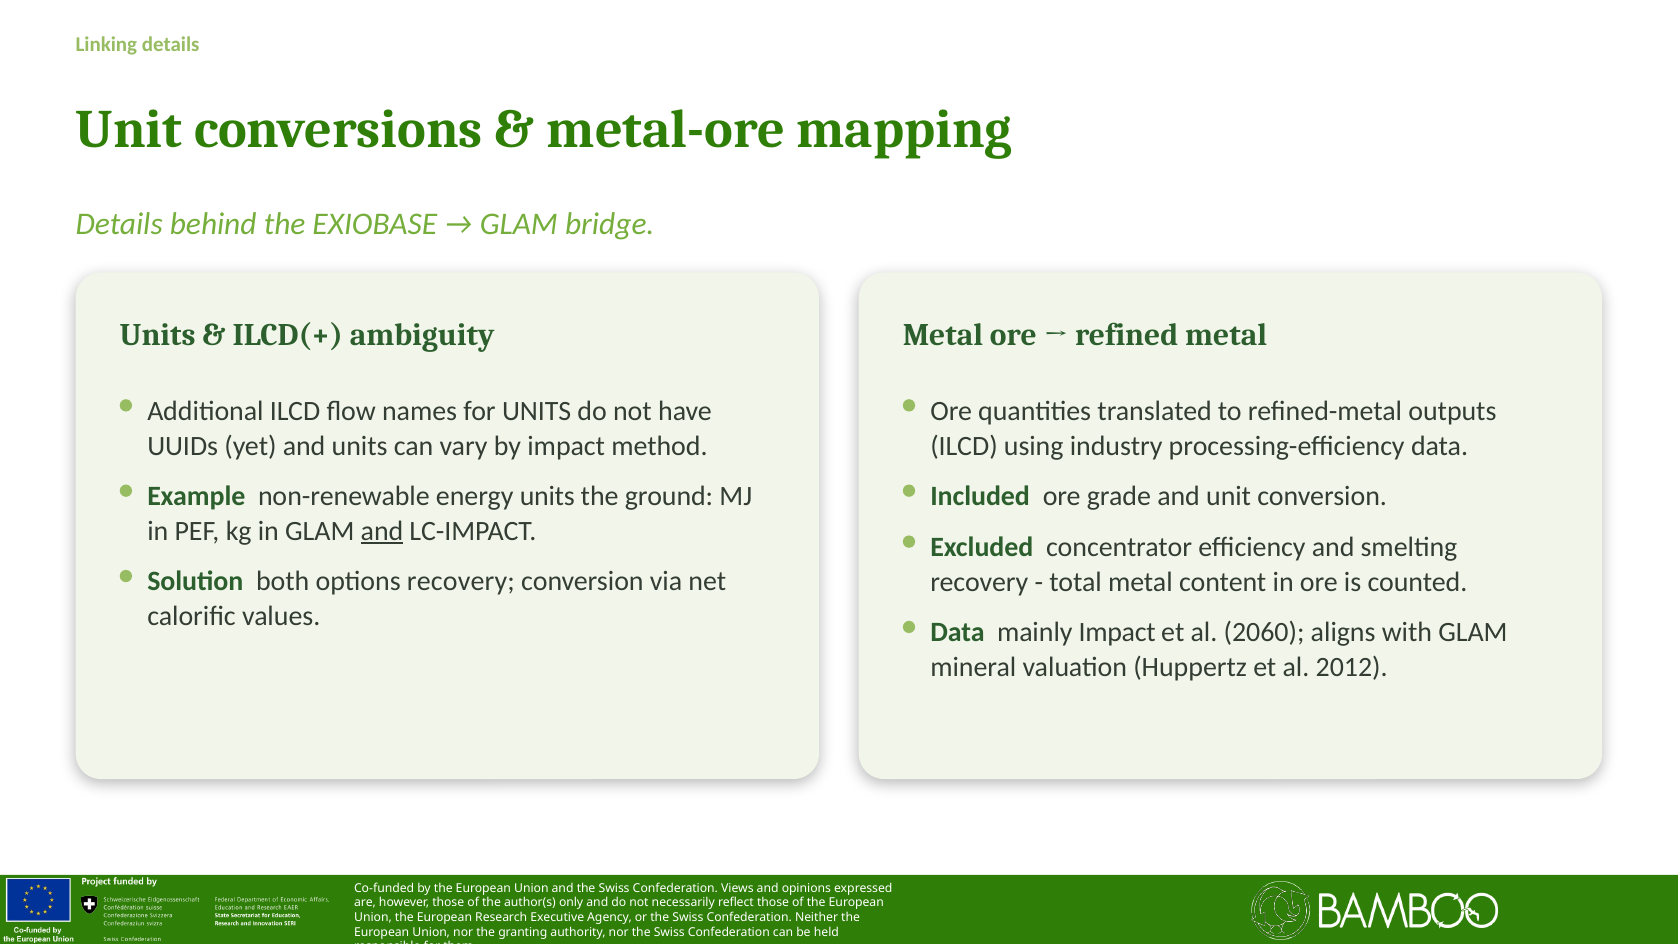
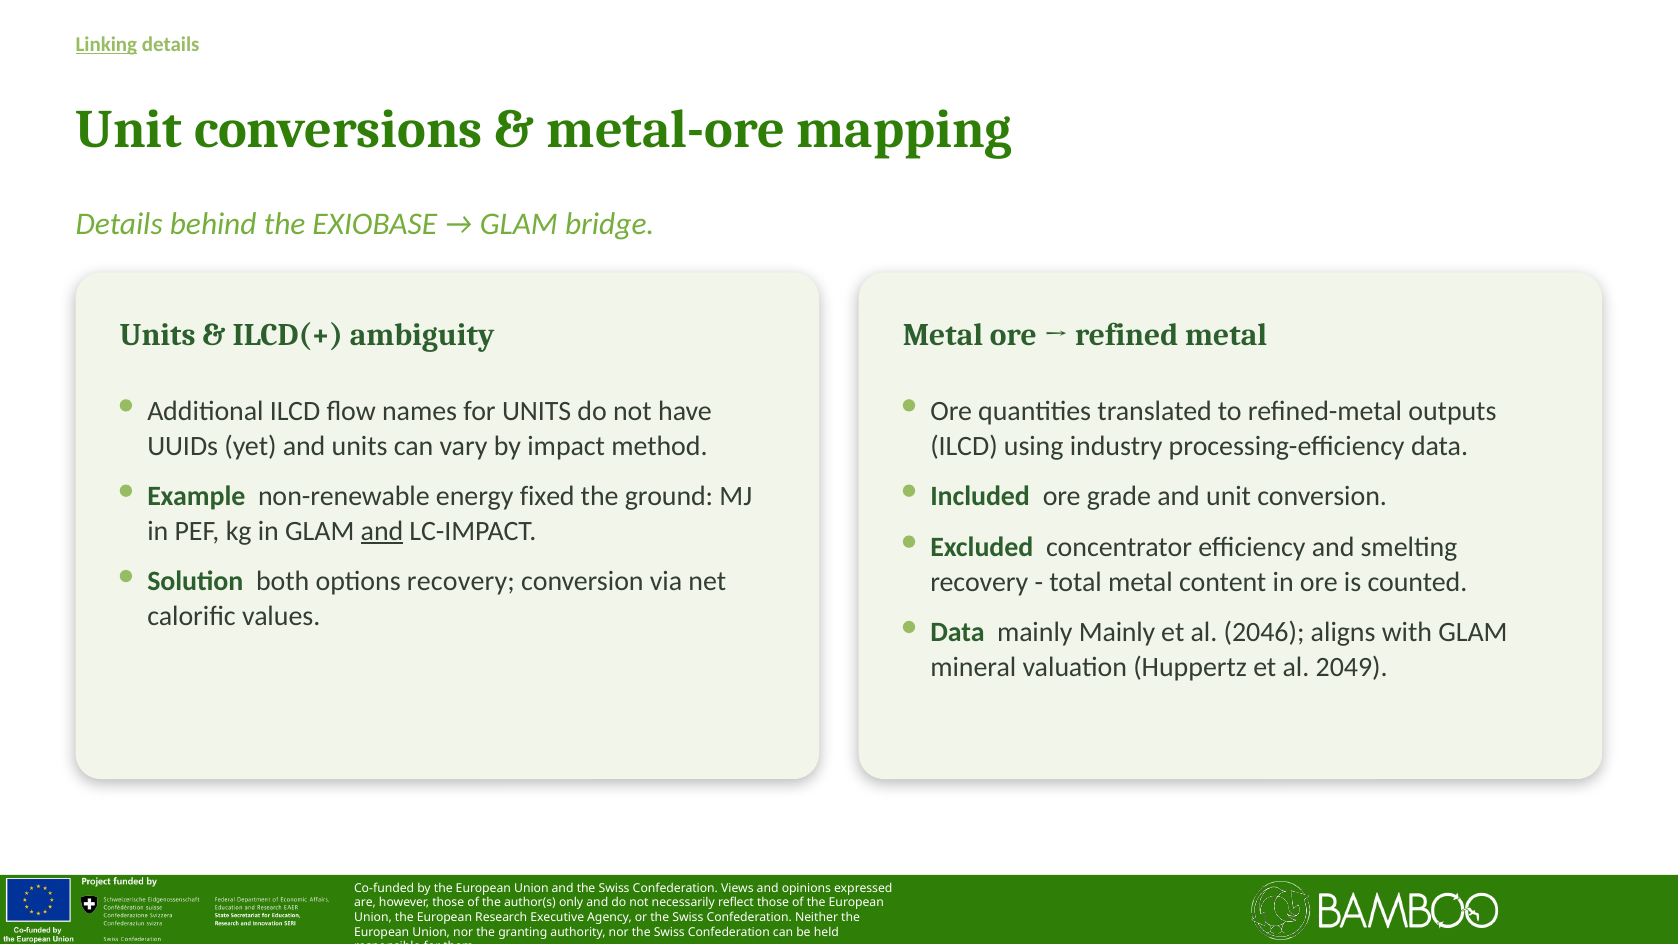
Linking underline: none -> present (106, 44)
energy units: units -> fixed (547, 496)
mainly Impact: Impact -> Mainly (1117, 632)
2060: 2060 -> 2046 (1264, 632)
2012: 2012 -> 2049 (1352, 667)
